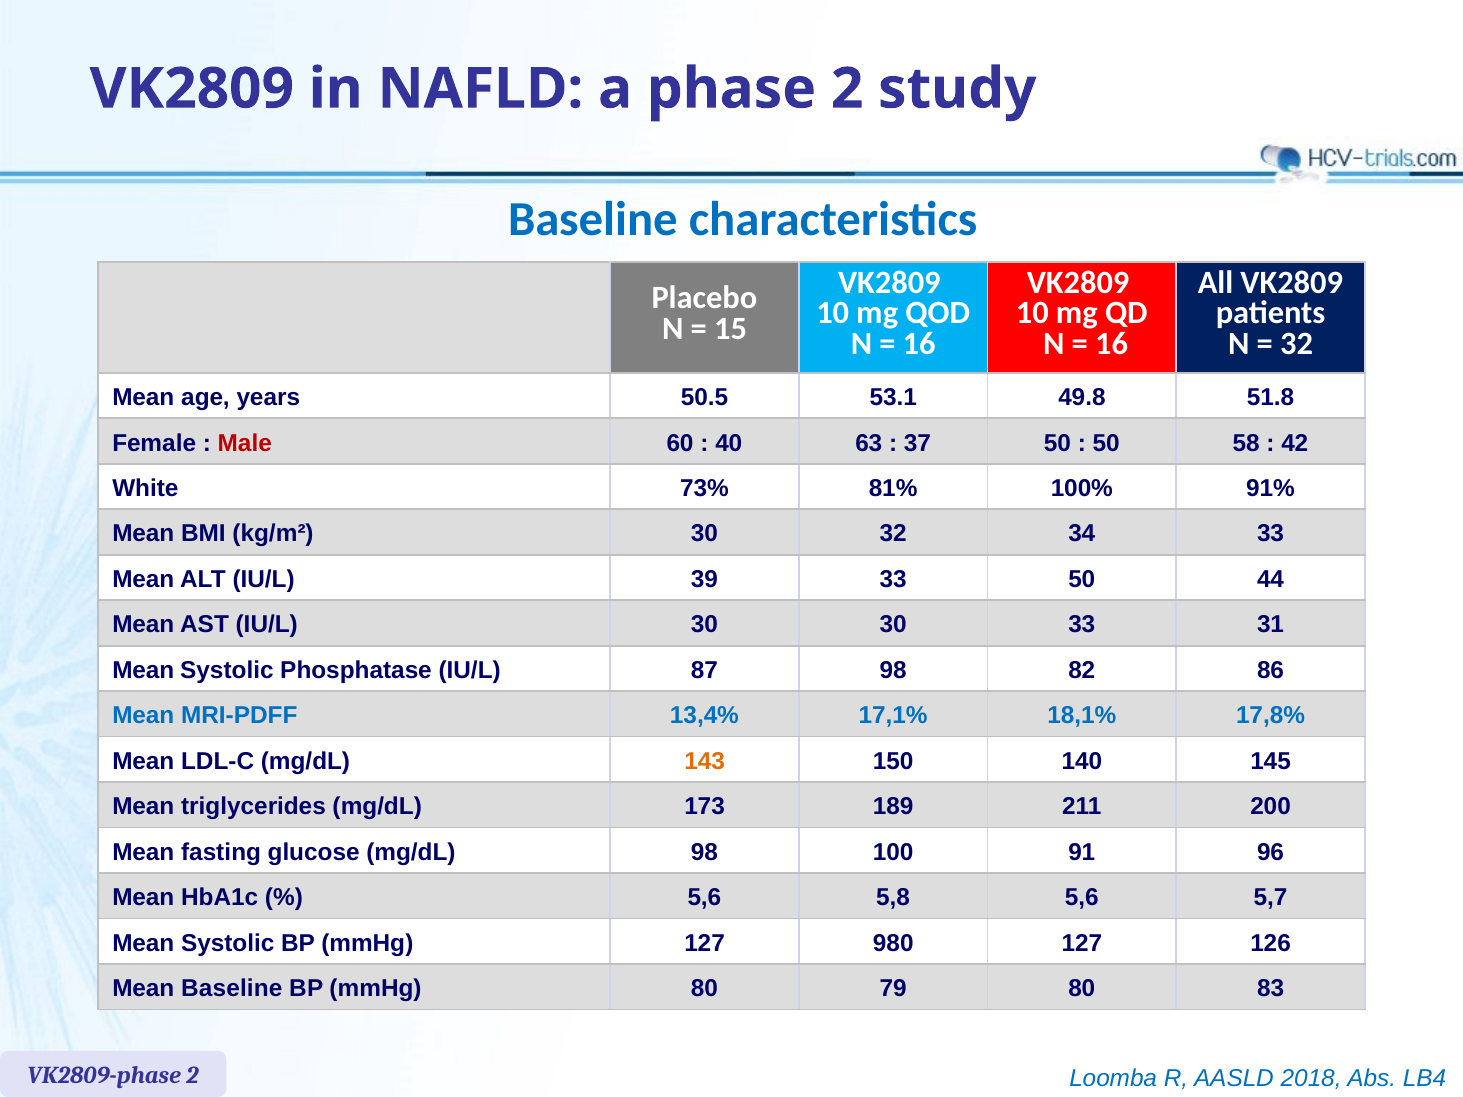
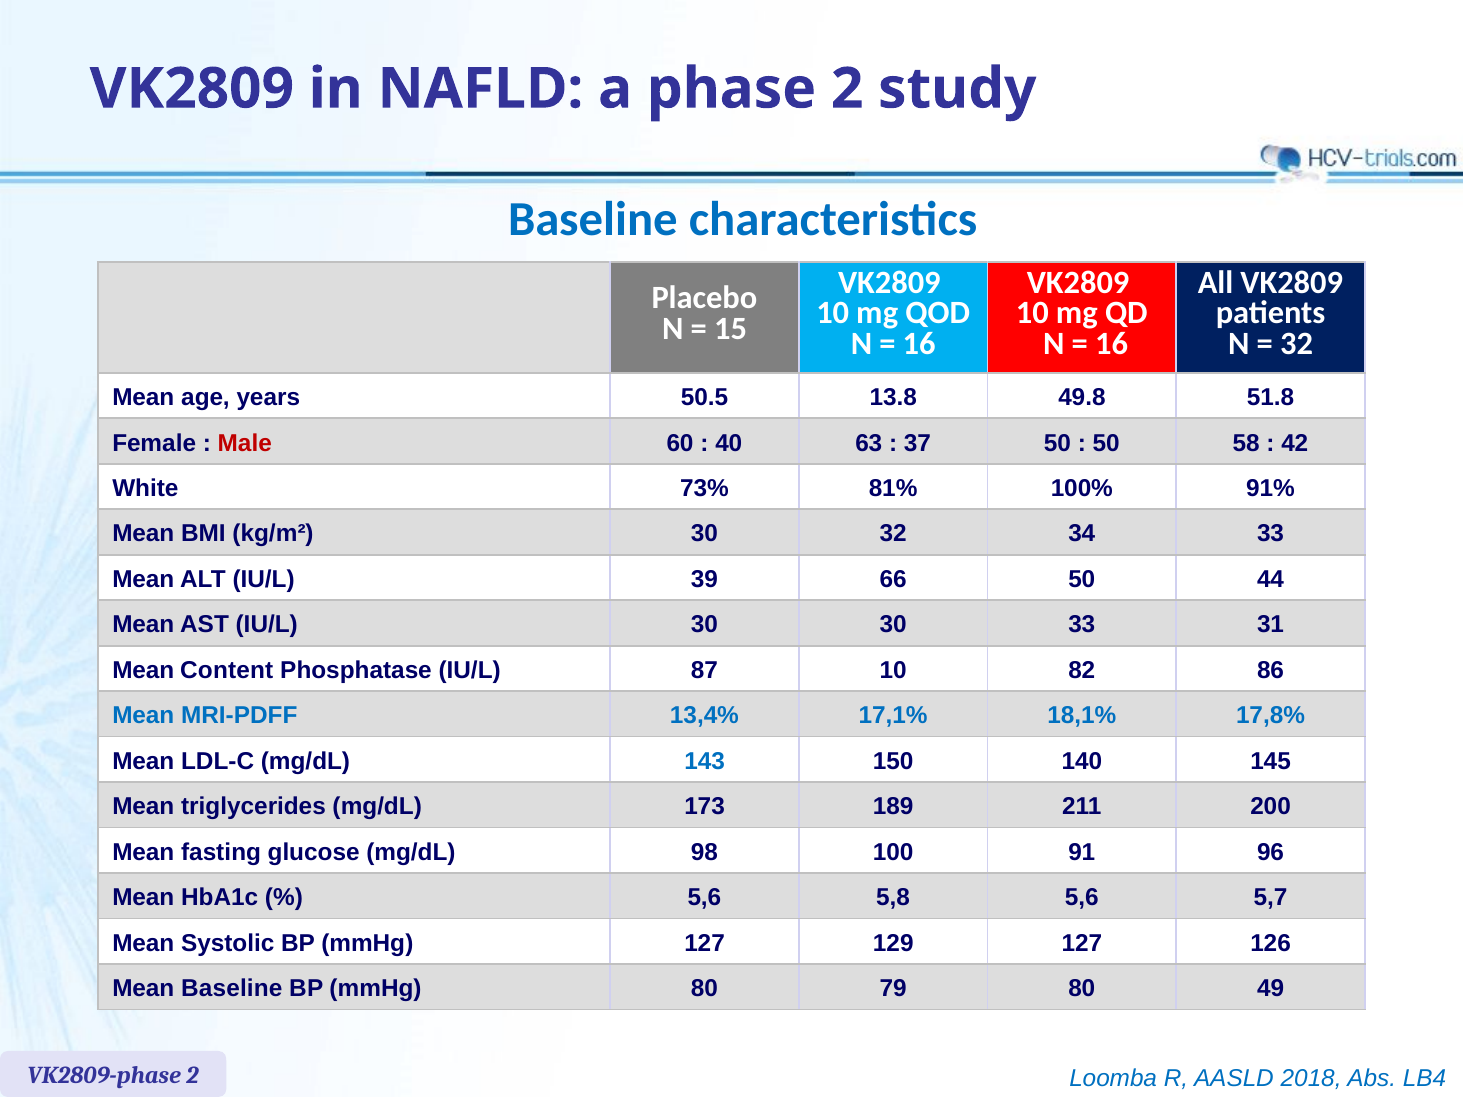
53.1: 53.1 -> 13.8 (893, 398)
39 33: 33 -> 66 (893, 580)
Systolic: Systolic -> Content (227, 671)
87 98: 98 -> 10 (893, 671)
143 colour: orange -> blue (705, 762)
980: 980 -> 129 (893, 944)
83: 83 -> 49 (1271, 989)
